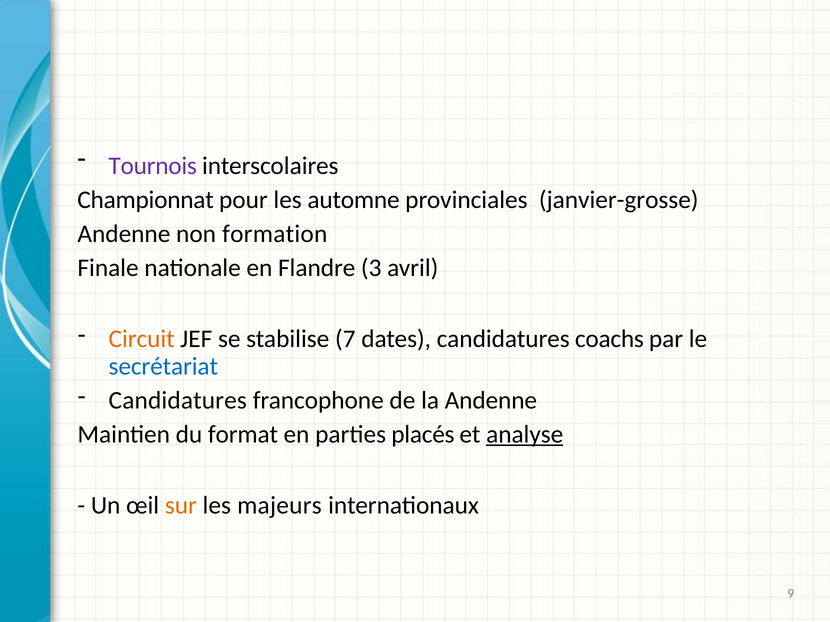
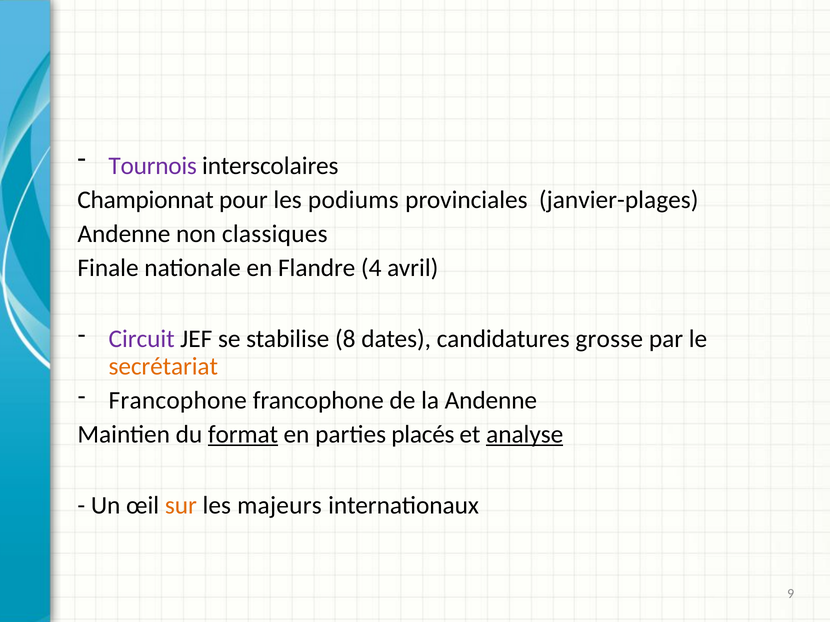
automne: automne -> podiums (353, 200)
janvier-grosse: janvier-grosse -> janvier-plages (619, 200)
formation: formation -> classiques (275, 234)
3: 3 -> 4 (371, 268)
Circuit colour: orange -> purple (142, 339)
7: 7 -> 8 (345, 339)
coachs: coachs -> grosse (609, 339)
secrétariat colour: blue -> orange (163, 367)
Candidatures: Candidatures -> Francophone (178, 401)
format underline: none -> present (243, 435)
